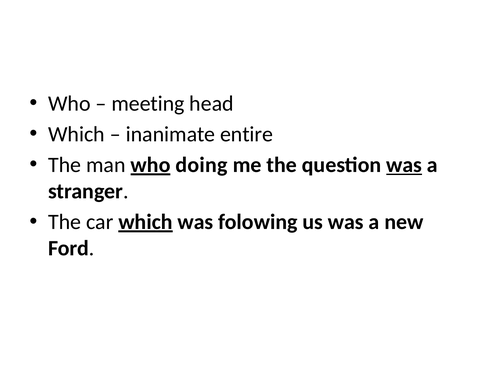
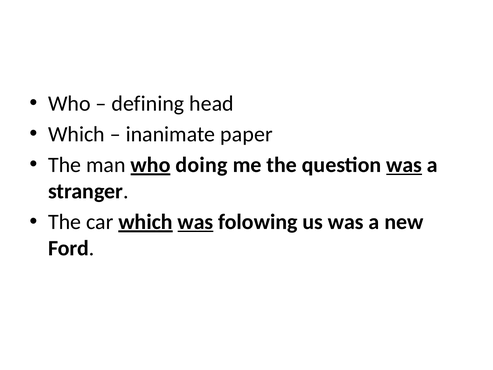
meeting: meeting -> defining (148, 103)
entire: entire -> paper (246, 134)
was underline: none -> present (196, 222)
